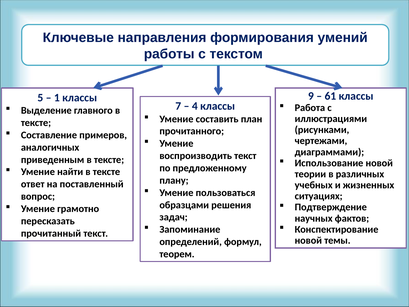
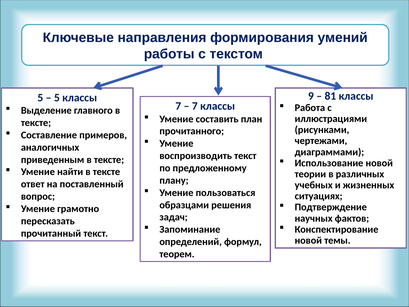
61: 61 -> 81 (330, 96)
1: 1 -> 5 (57, 98)
4: 4 -> 7 (195, 106)
